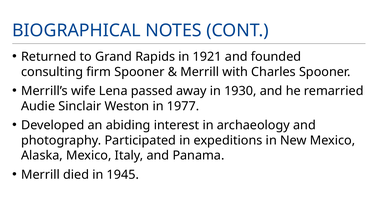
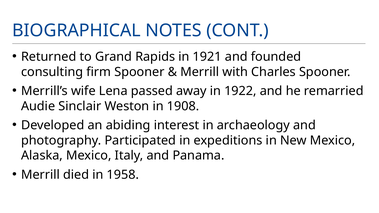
1930: 1930 -> 1922 (240, 91)
1977: 1977 -> 1908 (183, 106)
1945: 1945 -> 1958 (123, 175)
